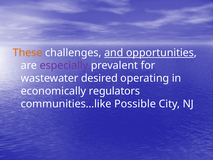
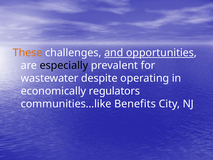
especially colour: purple -> black (64, 65)
desired: desired -> despite (99, 78)
Possible: Possible -> Benefits (135, 104)
